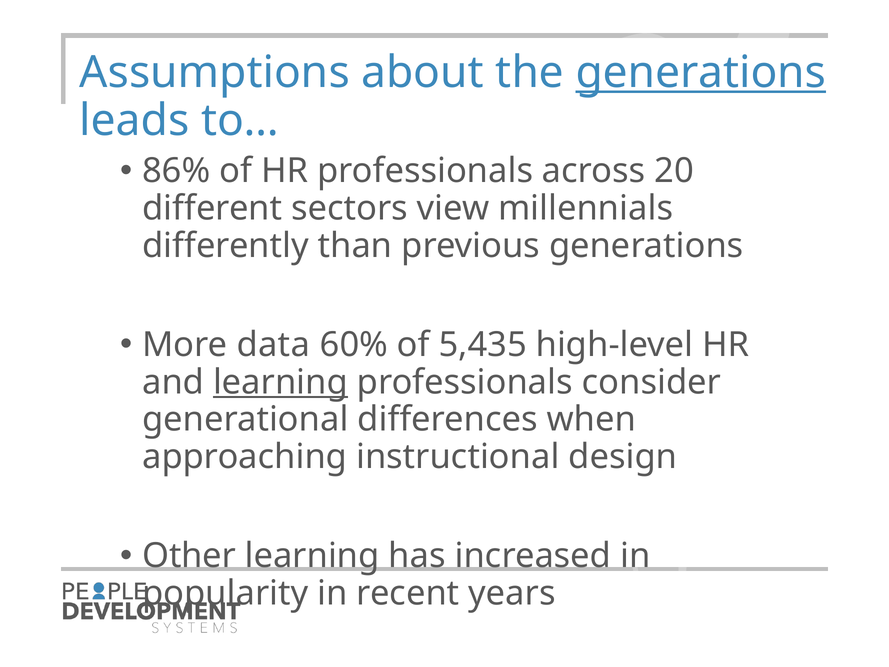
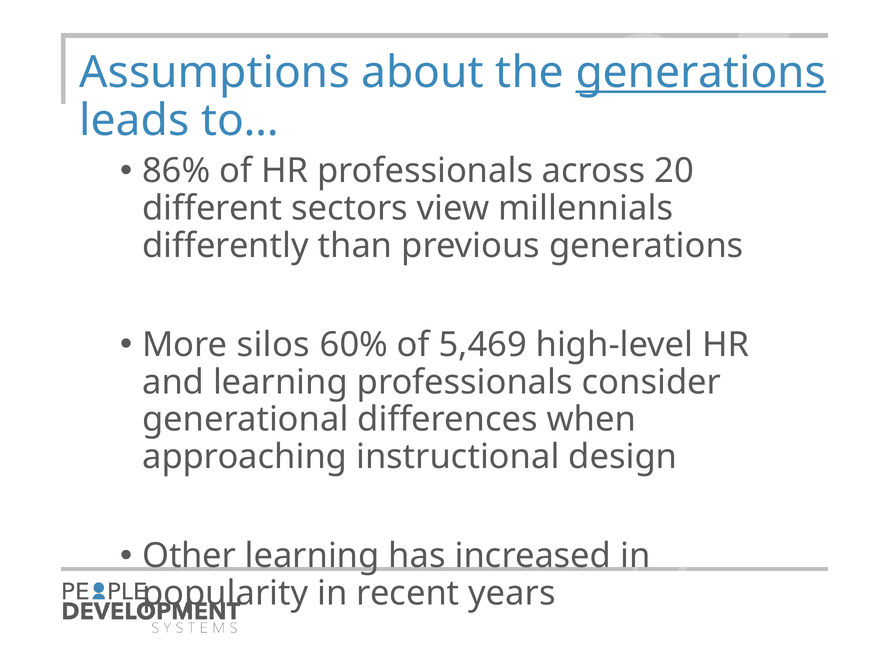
data: data -> silos (273, 345)
5,435: 5,435 -> 5,469 (483, 345)
learning underline: present -> none (281, 382)
